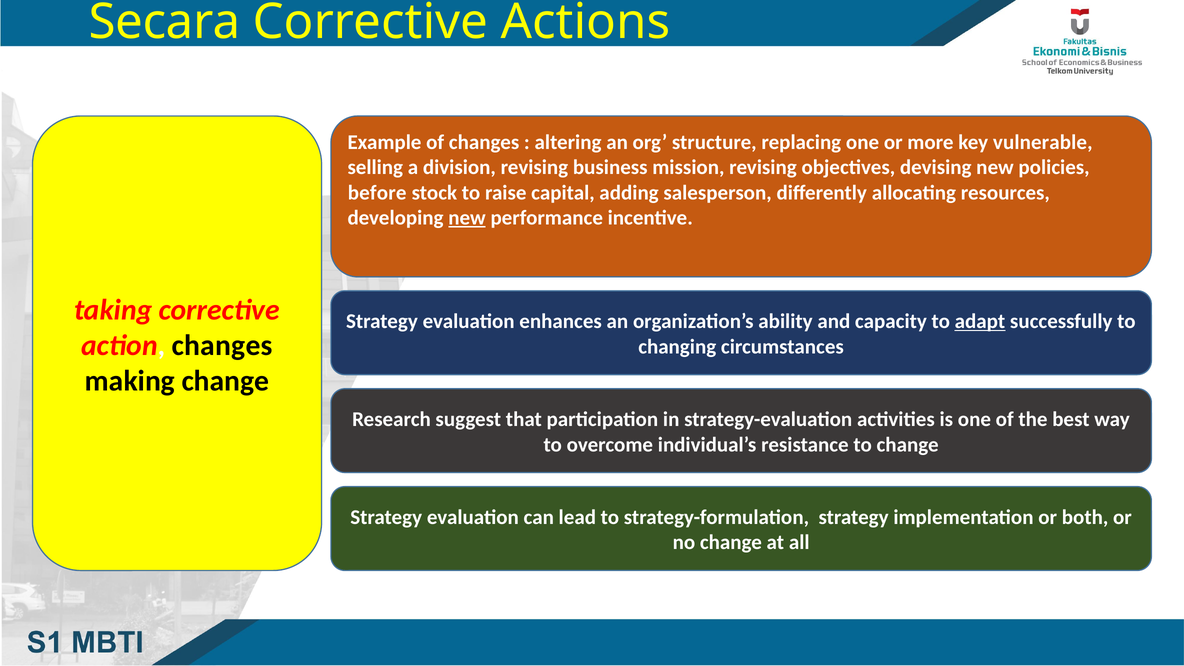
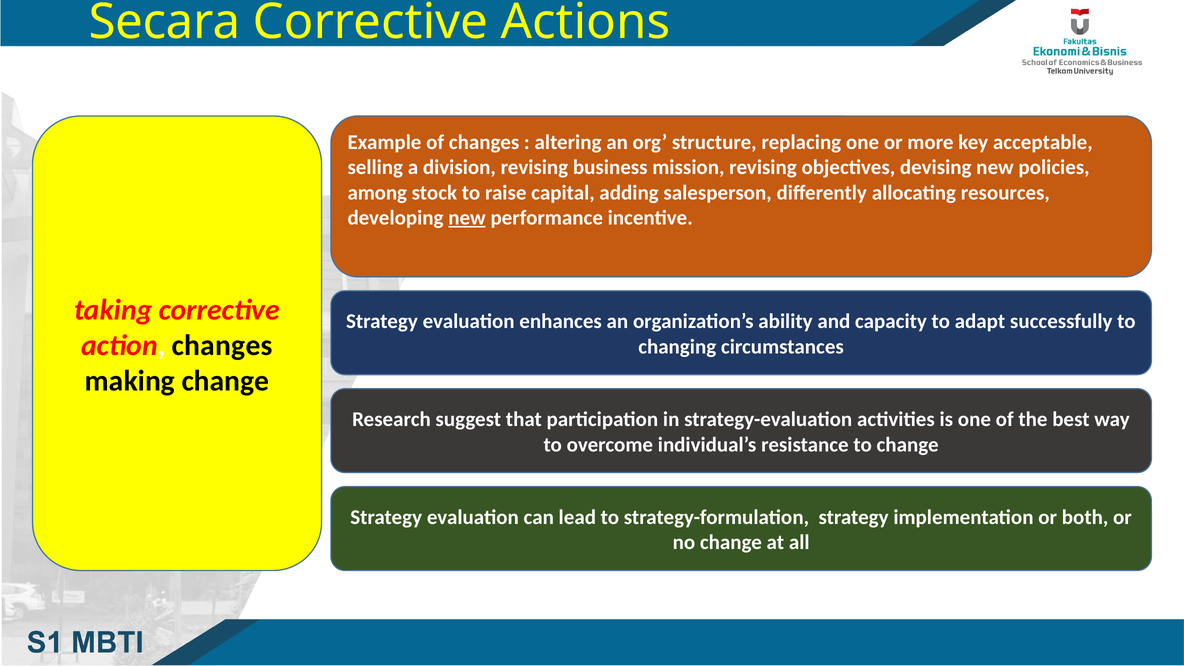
vulnerable: vulnerable -> acceptable (1043, 142)
before: before -> among (377, 193)
adapt underline: present -> none (980, 322)
